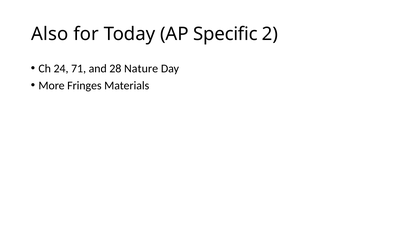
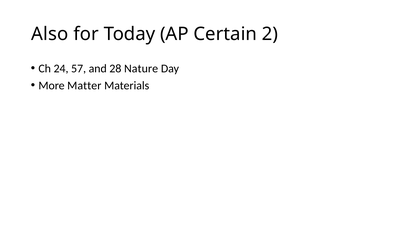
Specific: Specific -> Certain (225, 34)
71: 71 -> 57 (79, 68)
Fringes: Fringes -> Matter (84, 85)
